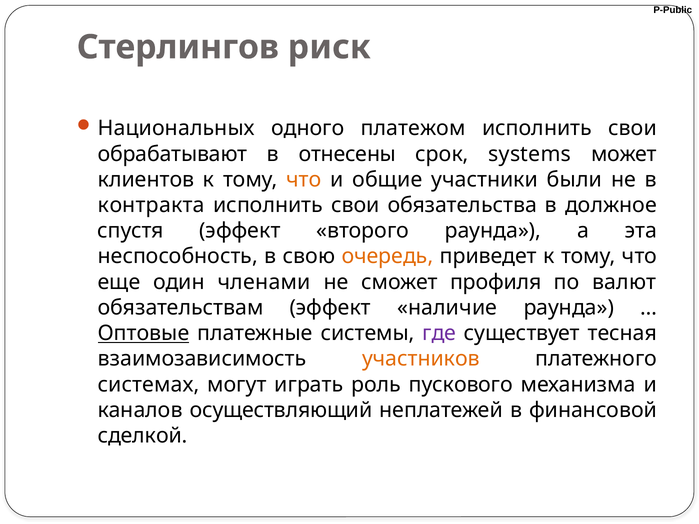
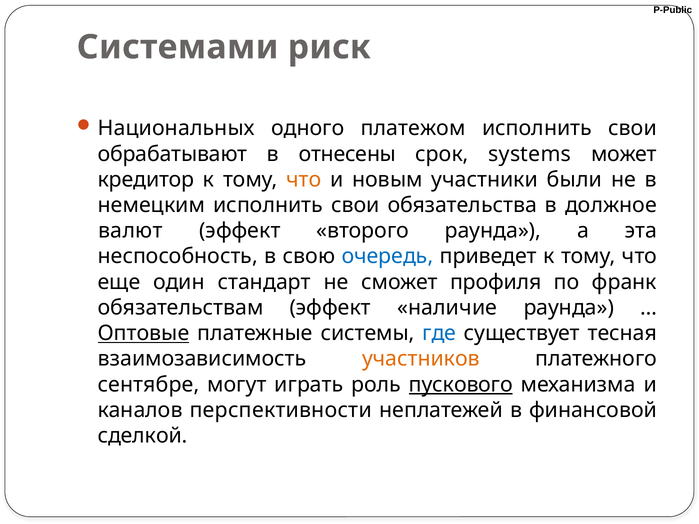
Стерлингов: Стерлингов -> Системами (178, 47)
клиентов: клиентов -> кредитор (146, 180)
общие: общие -> новым (387, 180)
контракта: контракта -> немецким (151, 205)
спустя: спустя -> валют (130, 231)
очередь colour: orange -> blue (387, 257)
членами: членами -> стандарт (264, 282)
валют: валют -> франк (624, 282)
где colour: purple -> blue (439, 333)
системах: системах -> сентябре (149, 385)
пускового underline: none -> present (461, 385)
осуществляющий: осуществляющий -> перспективности (281, 410)
